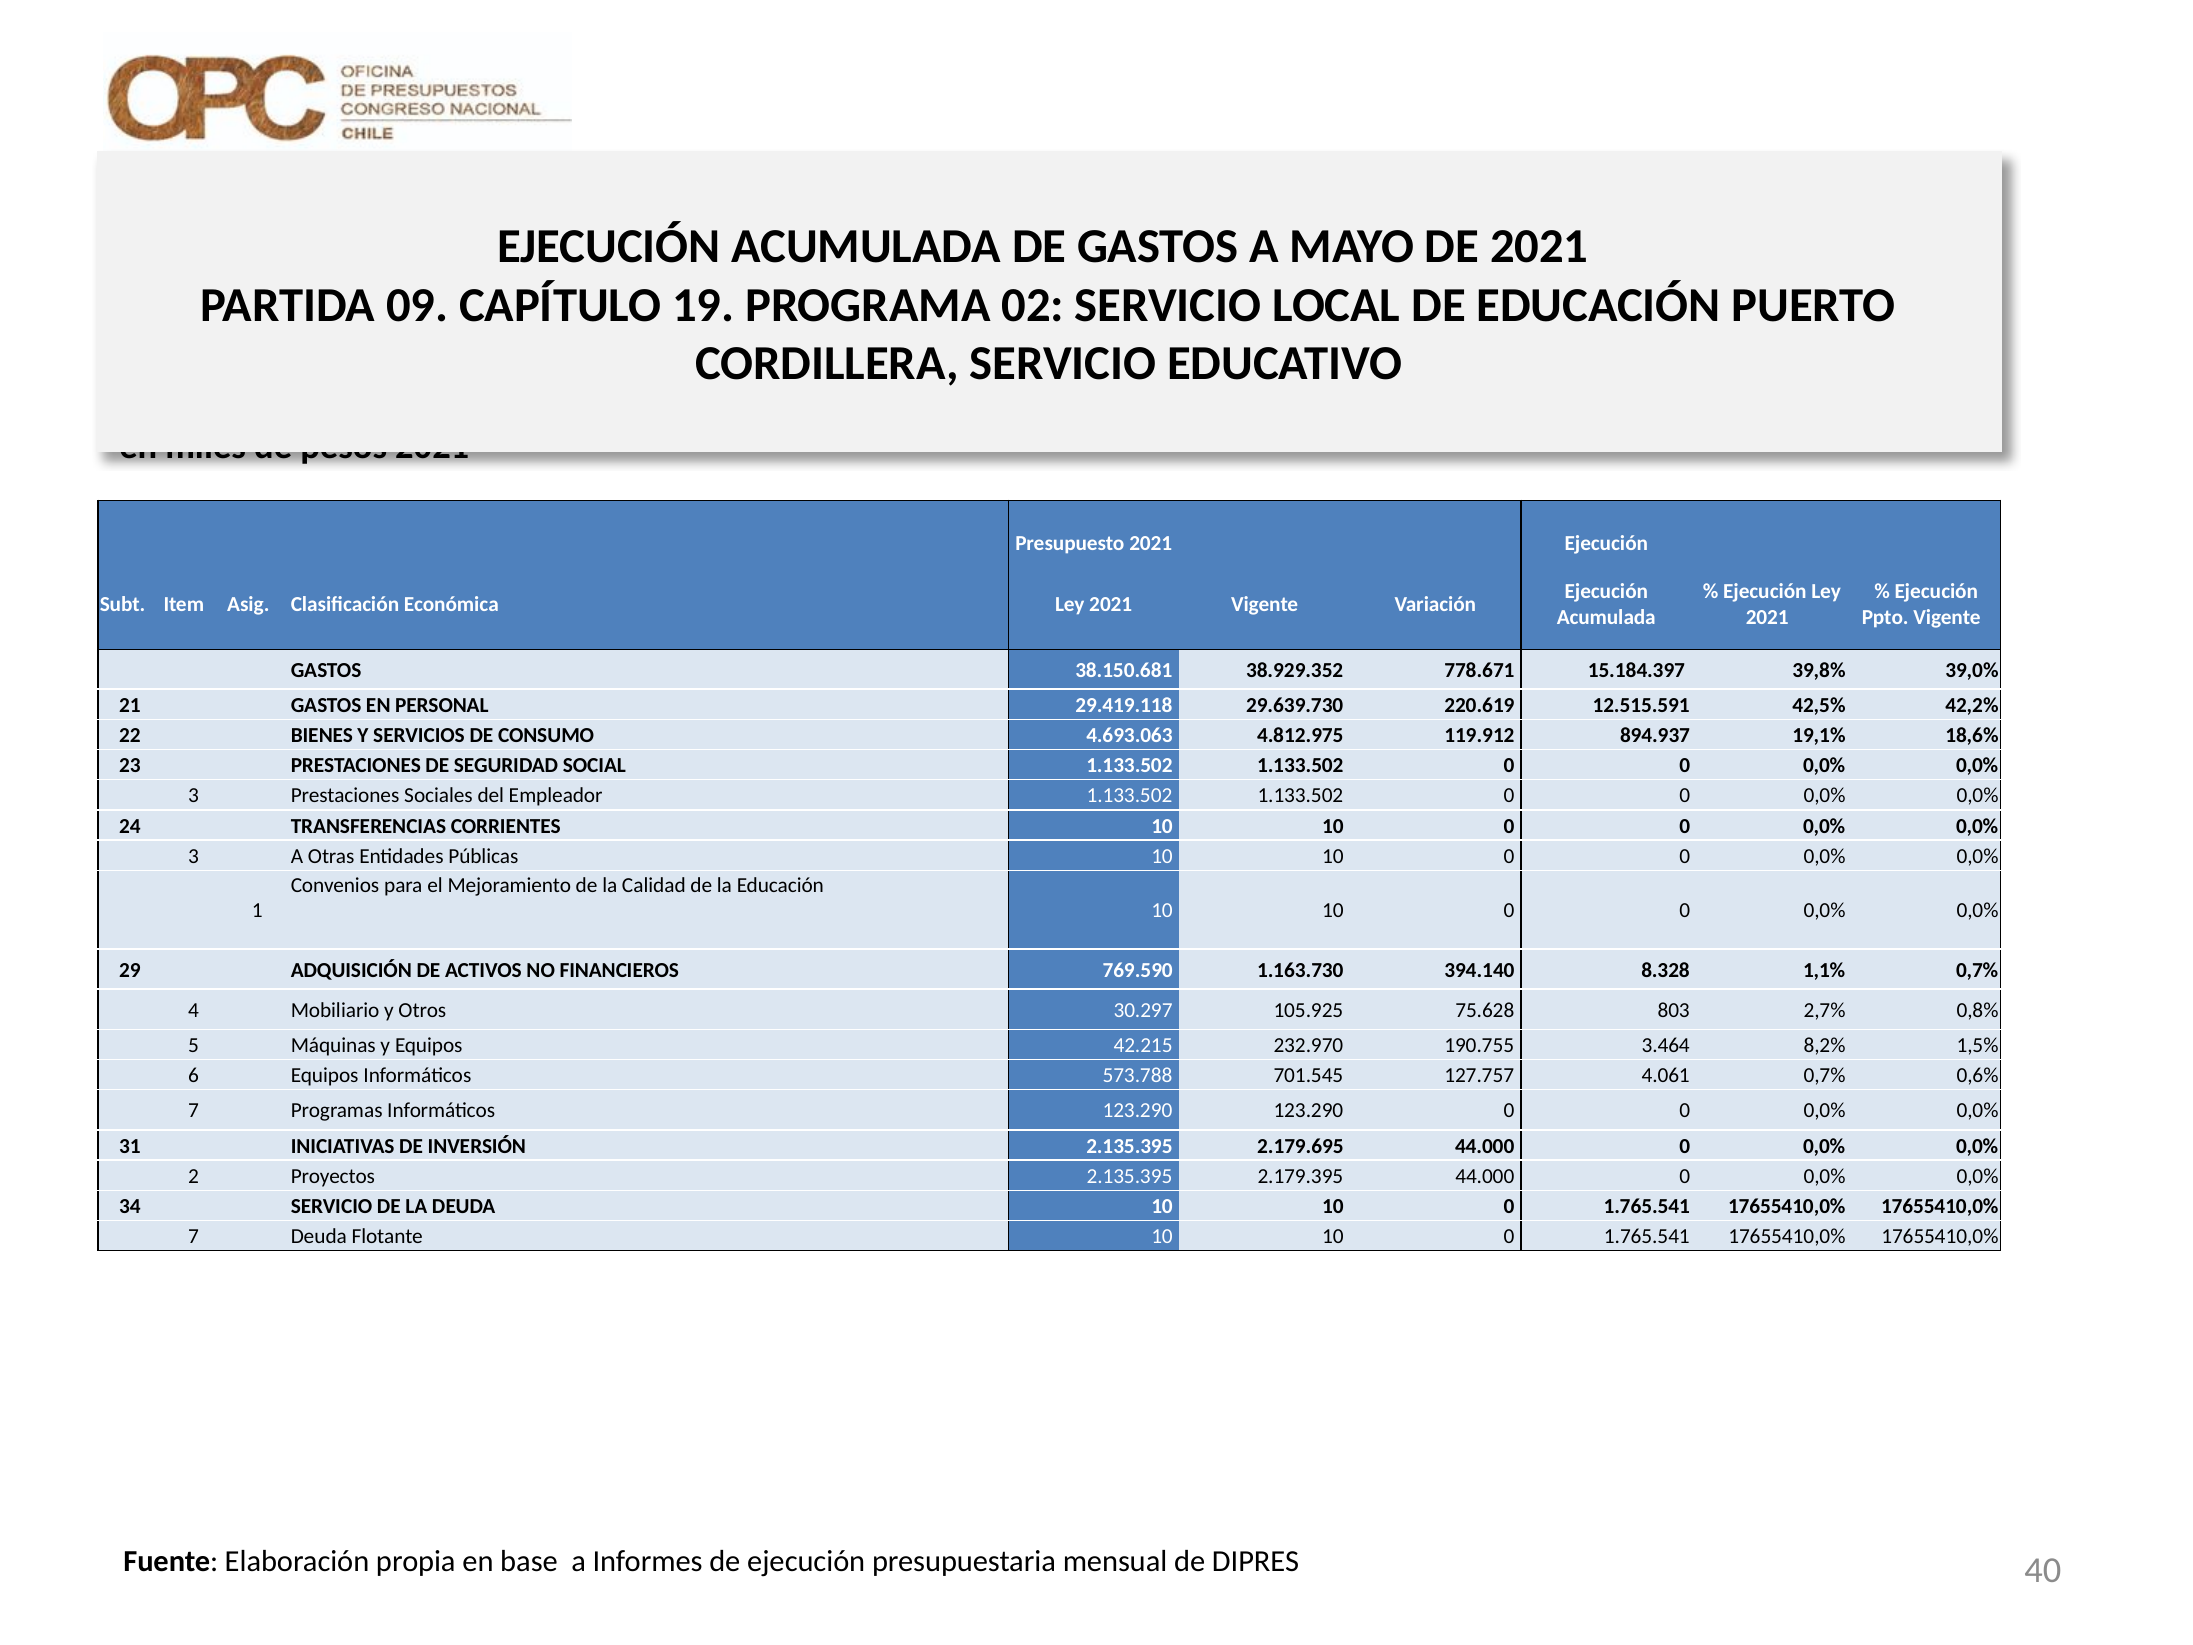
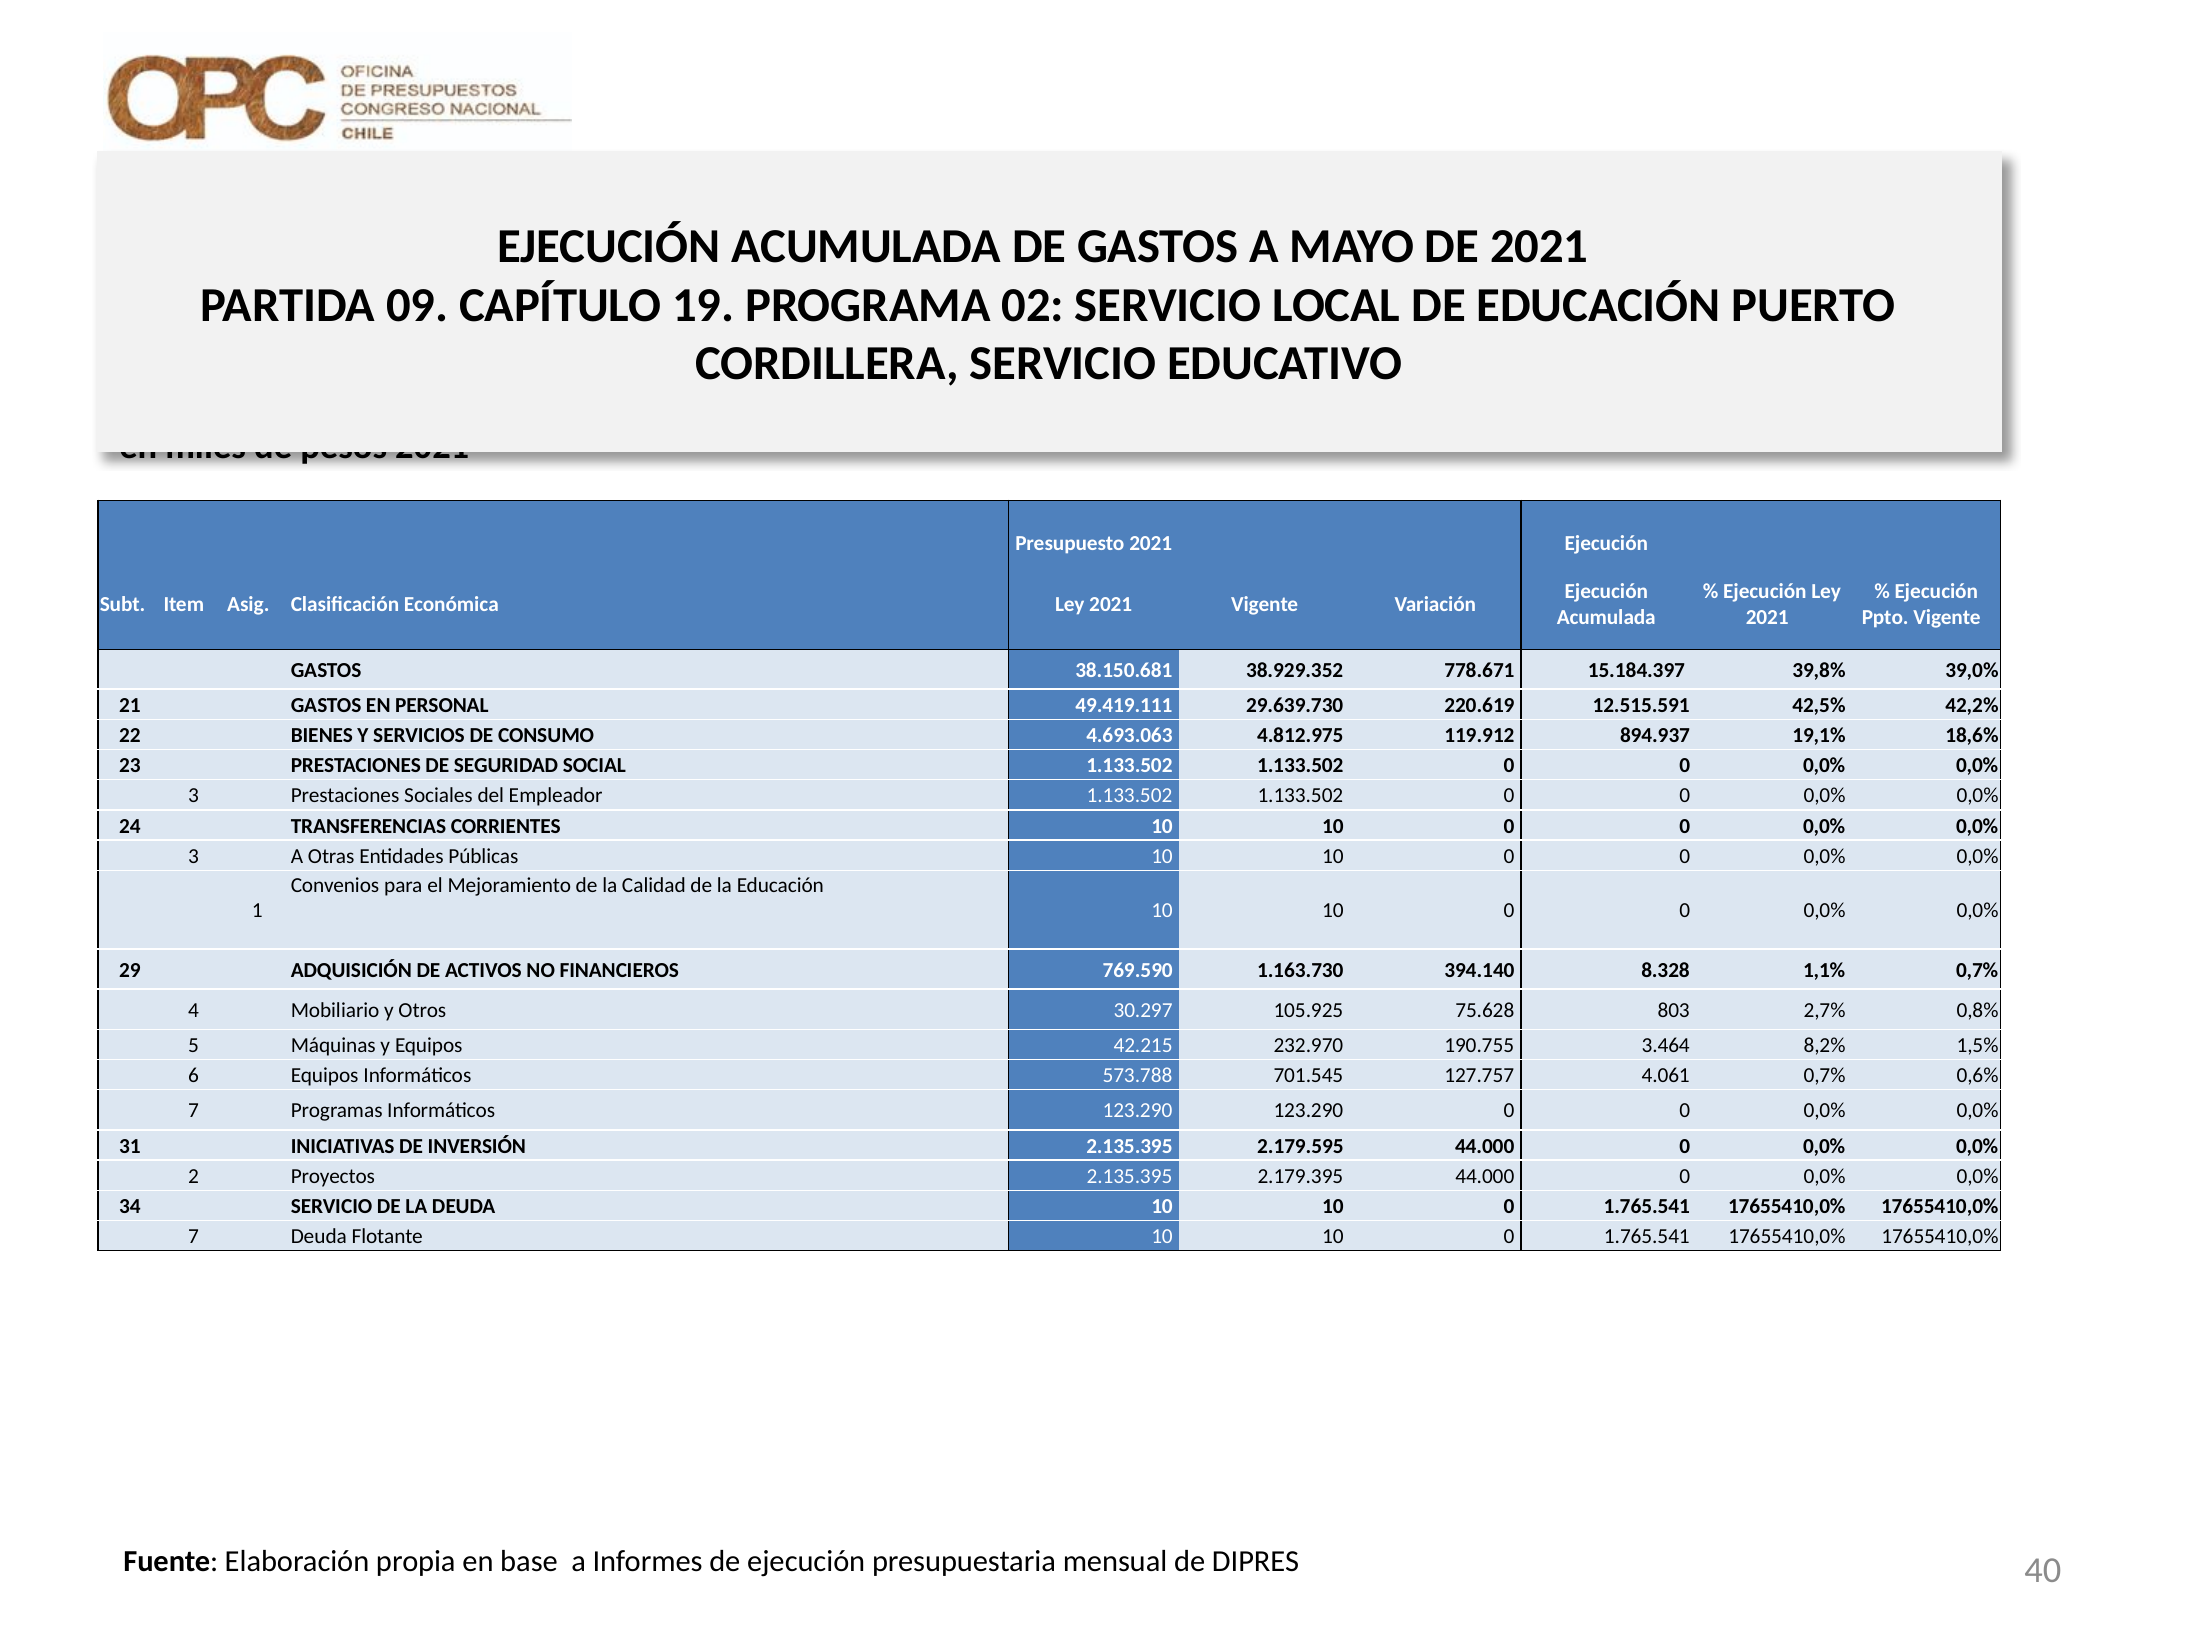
29.419.118: 29.419.118 -> 49.419.111 (1124, 705)
2.179.695: 2.179.695 -> 2.179.595 (1300, 1146)
